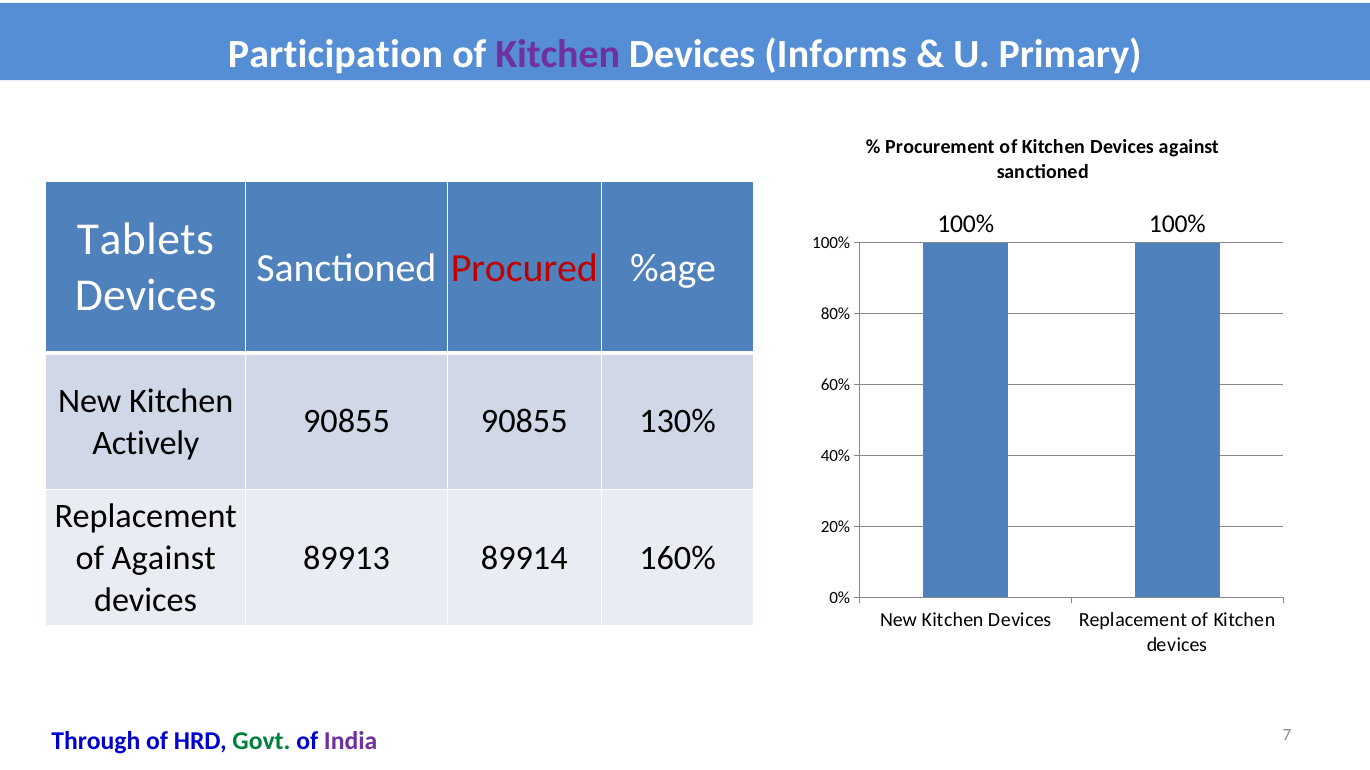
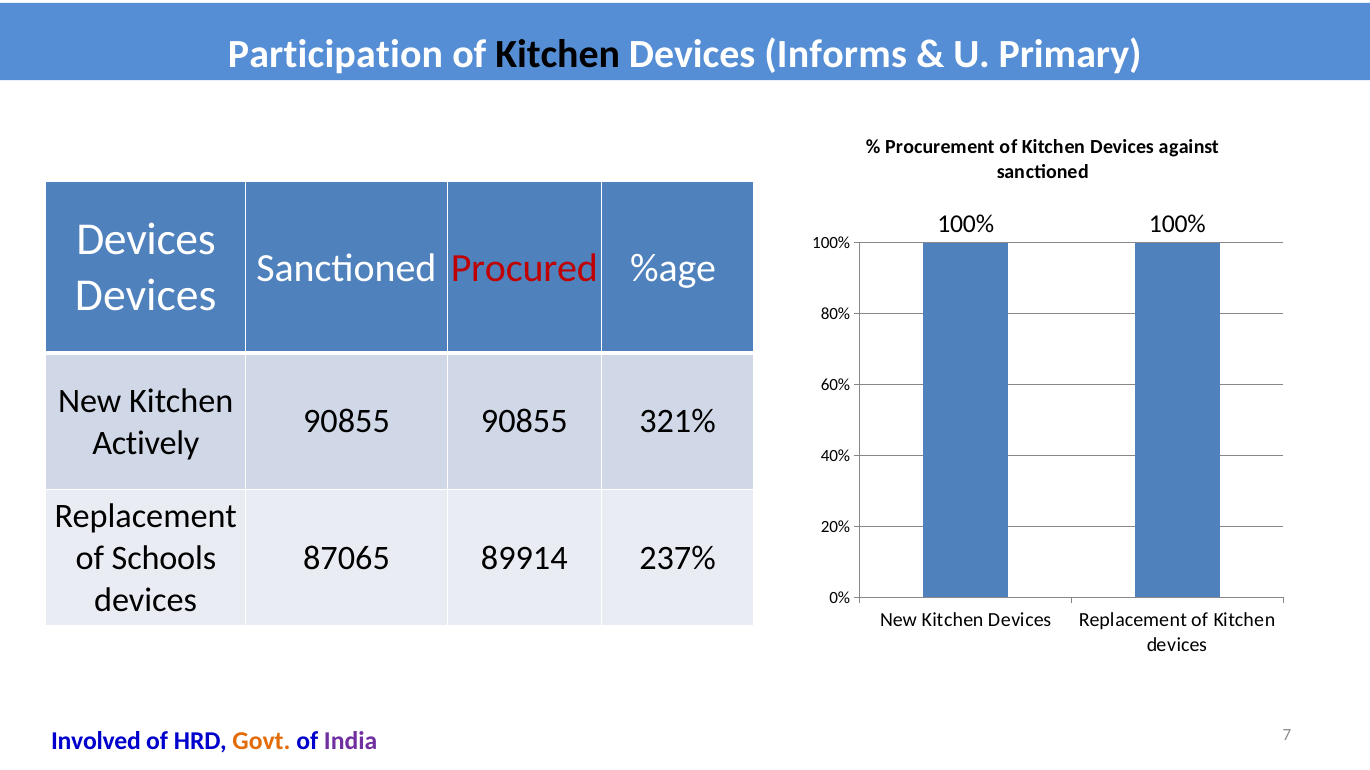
Kitchen colour: purple -> black (558, 54)
Tablets: Tablets -> Devices (146, 240)
130%: 130% -> 321% (678, 422)
89913: 89913 -> 87065 (347, 558)
160%: 160% -> 237% (678, 558)
of Against: Against -> Schools (164, 559)
Through: Through -> Involved (96, 741)
Govt colour: green -> orange (261, 741)
